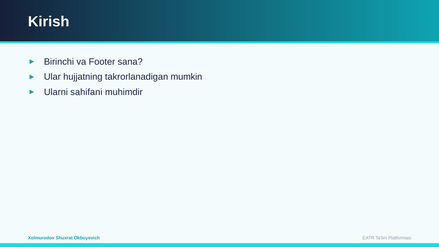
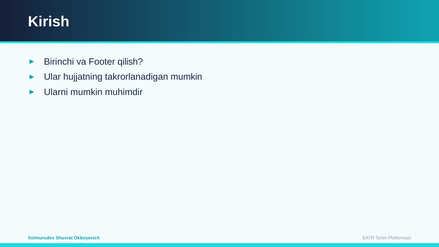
sana: sana -> qilish (130, 62)
Ularni sahifani: sahifani -> mumkin (86, 92)
